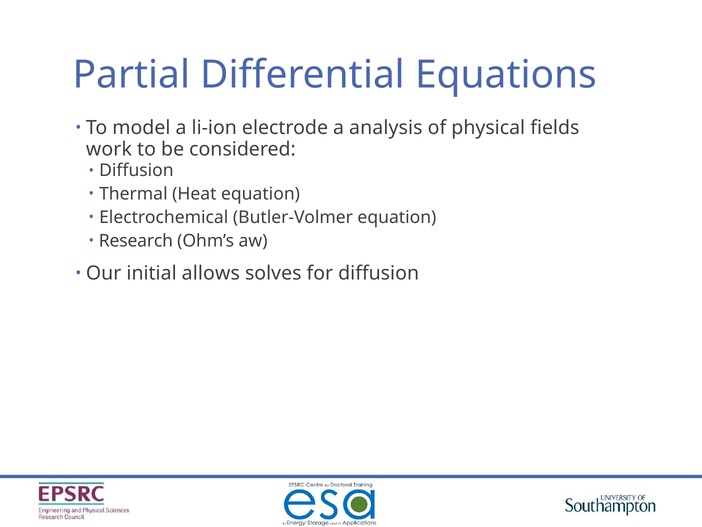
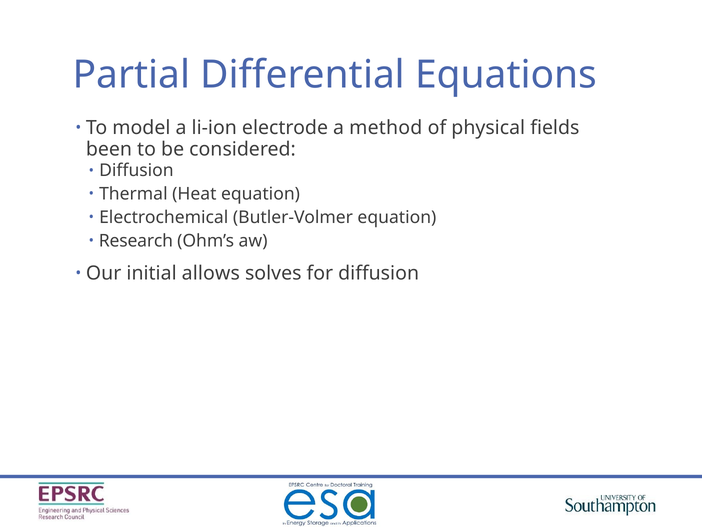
analysis: analysis -> method (386, 128)
work: work -> been (109, 149)
